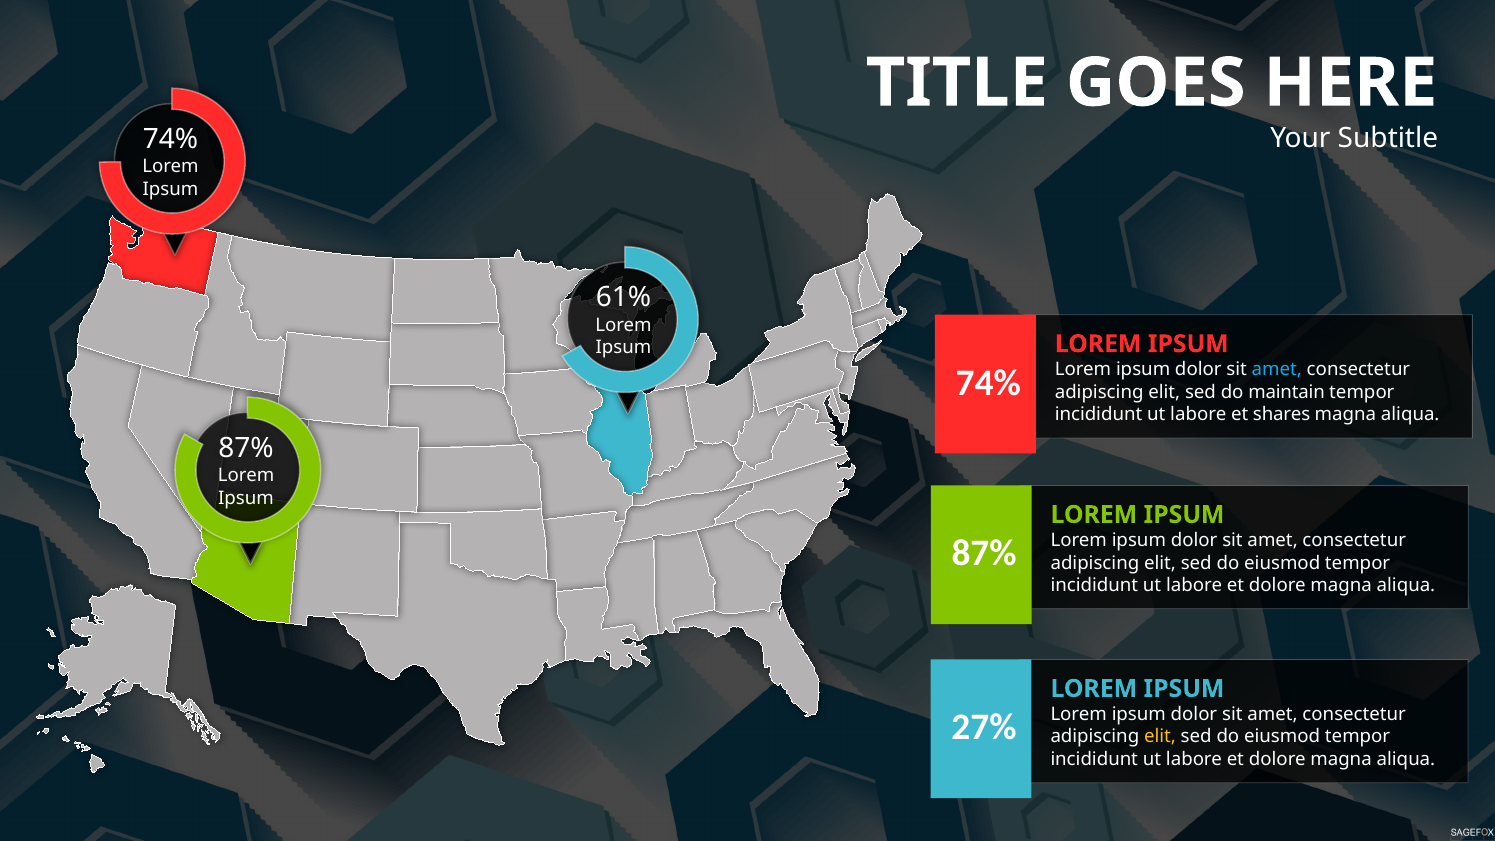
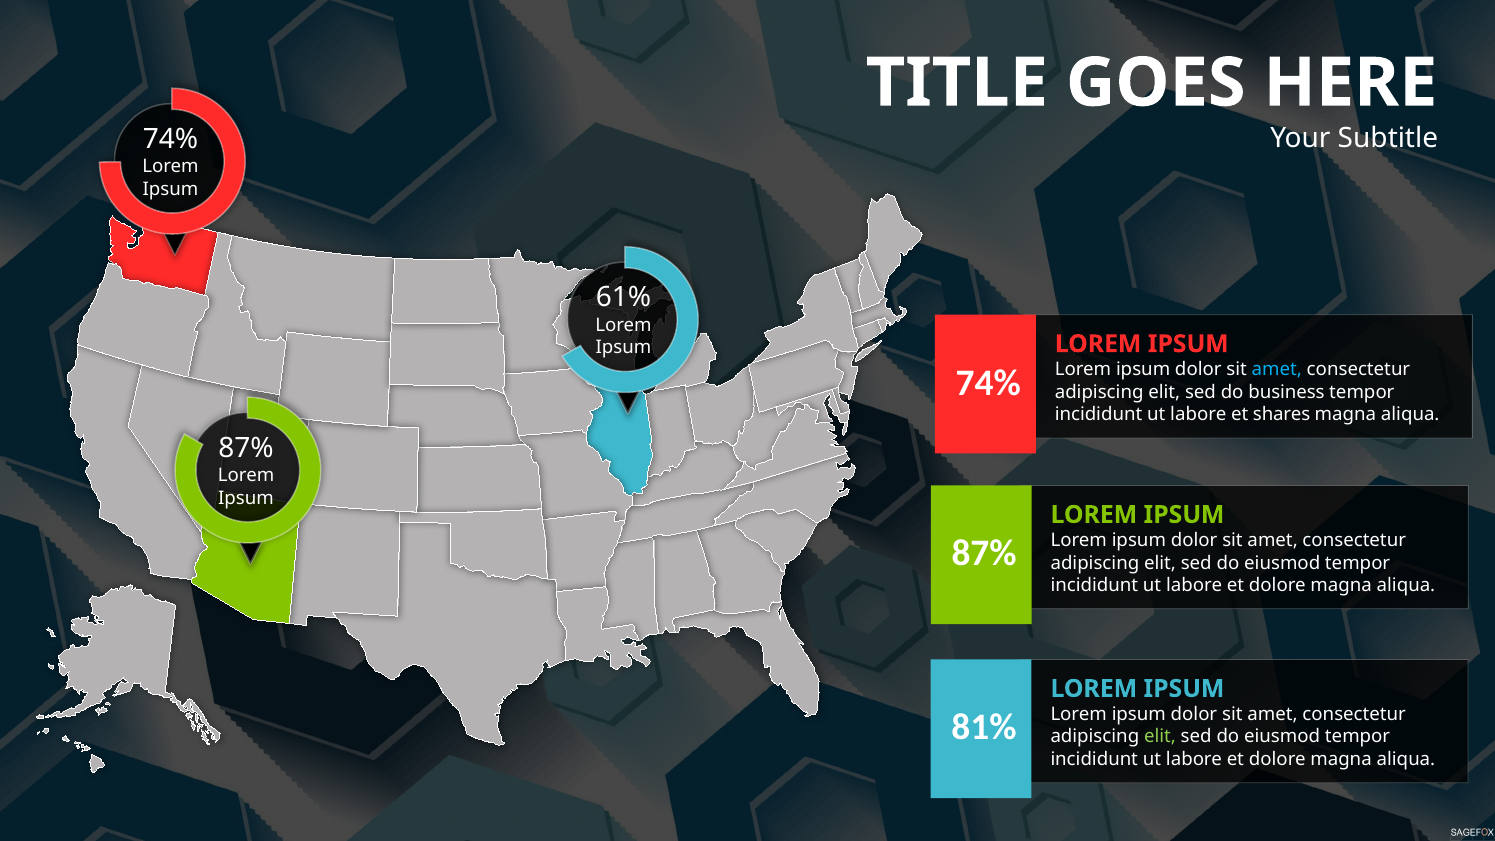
maintain: maintain -> business (1287, 392)
27%: 27% -> 81% (984, 727)
elit colour: yellow -> light green (1160, 737)
